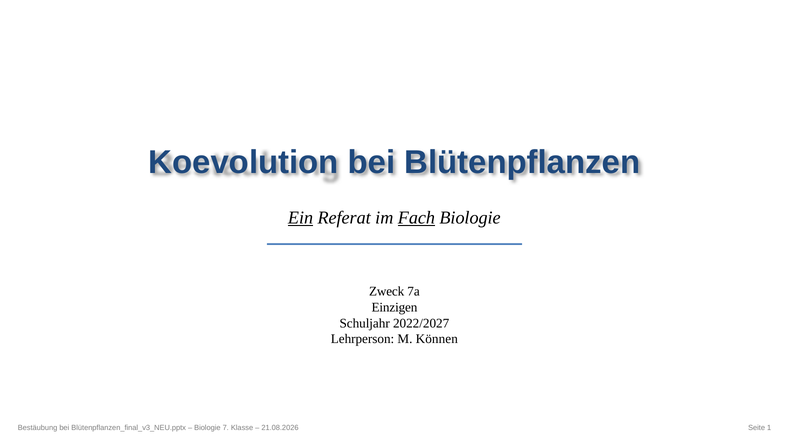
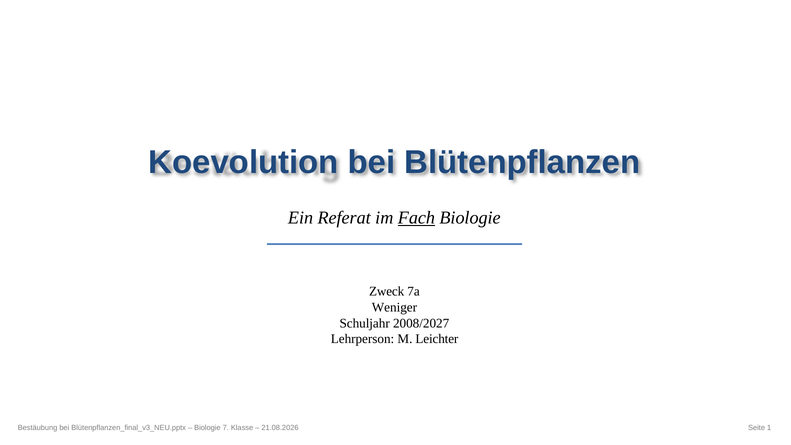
Ein underline: present -> none (301, 218)
Einzigen: Einzigen -> Weniger (394, 307)
2022/2027: 2022/2027 -> 2008/2027 (421, 323)
Können: Können -> Leichter (437, 339)
